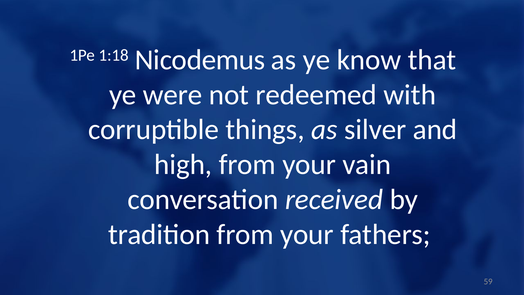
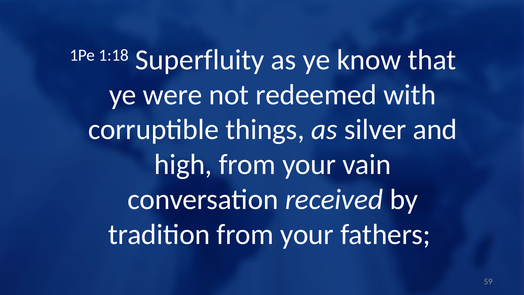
Nicodemus: Nicodemus -> Superfluity (200, 60)
